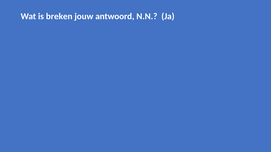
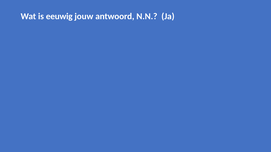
breken: breken -> eeuwig (59, 16)
